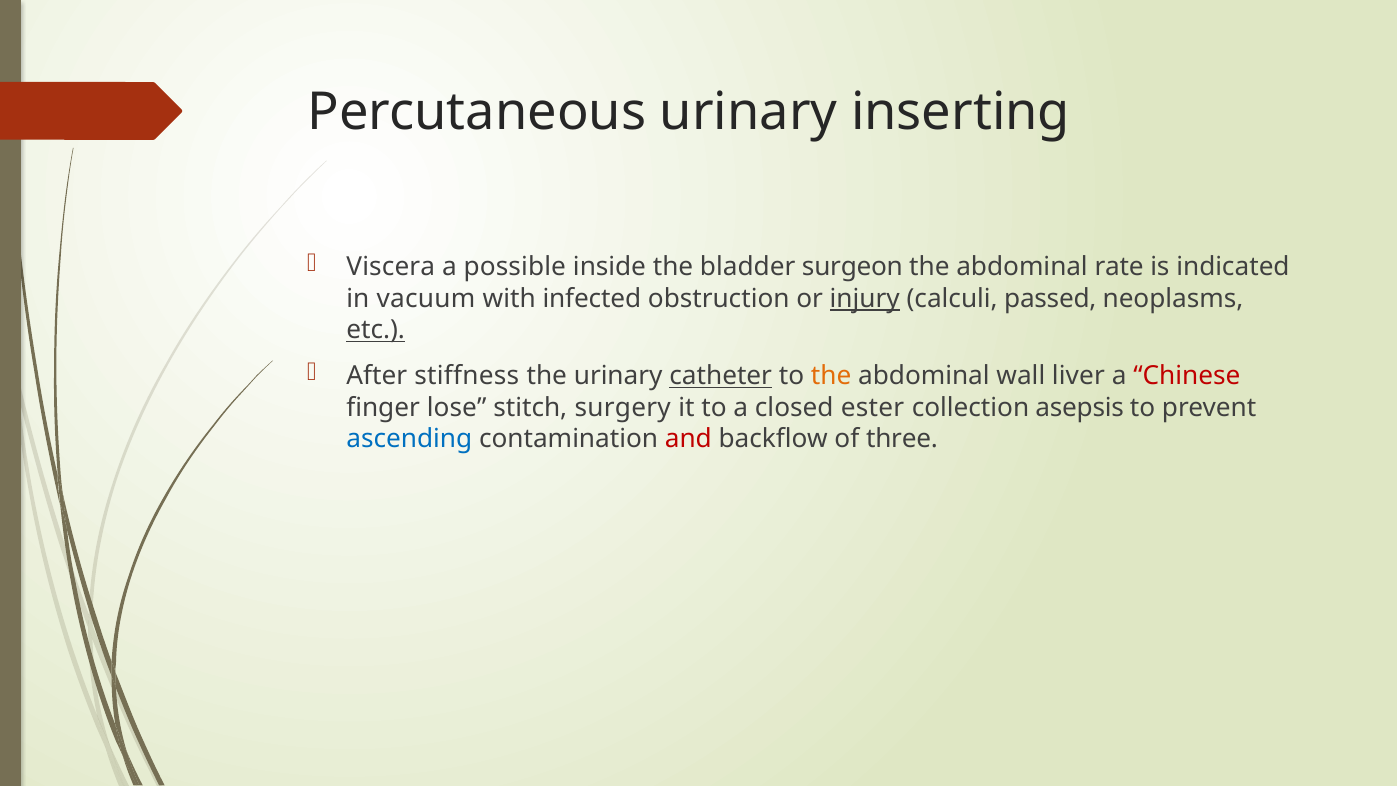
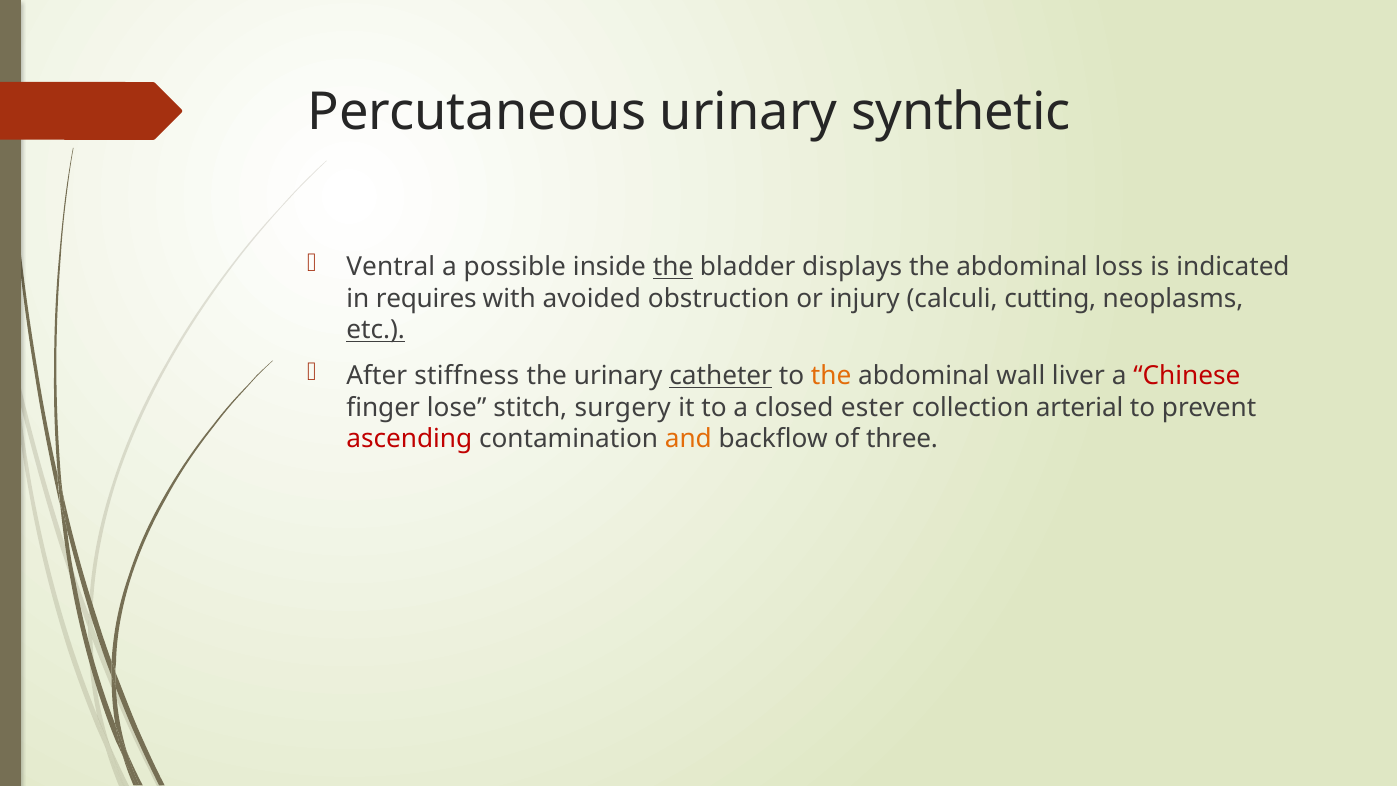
inserting: inserting -> synthetic (961, 112)
Viscera: Viscera -> Ventral (391, 267)
the underline: none -> present (673, 267)
surgeon: surgeon -> displays (852, 267)
rate: rate -> loss (1119, 267)
vacuum: vacuum -> requires (426, 299)
infected: infected -> avoided (592, 299)
injury underline: present -> none (865, 299)
passed: passed -> cutting (1050, 299)
asepsis: asepsis -> arterial (1080, 408)
ascending colour: blue -> red (409, 439)
and colour: red -> orange (688, 439)
